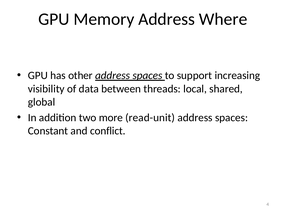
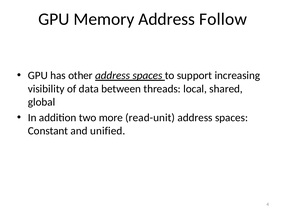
Where: Where -> Follow (223, 19)
conflict: conflict -> unified (108, 131)
